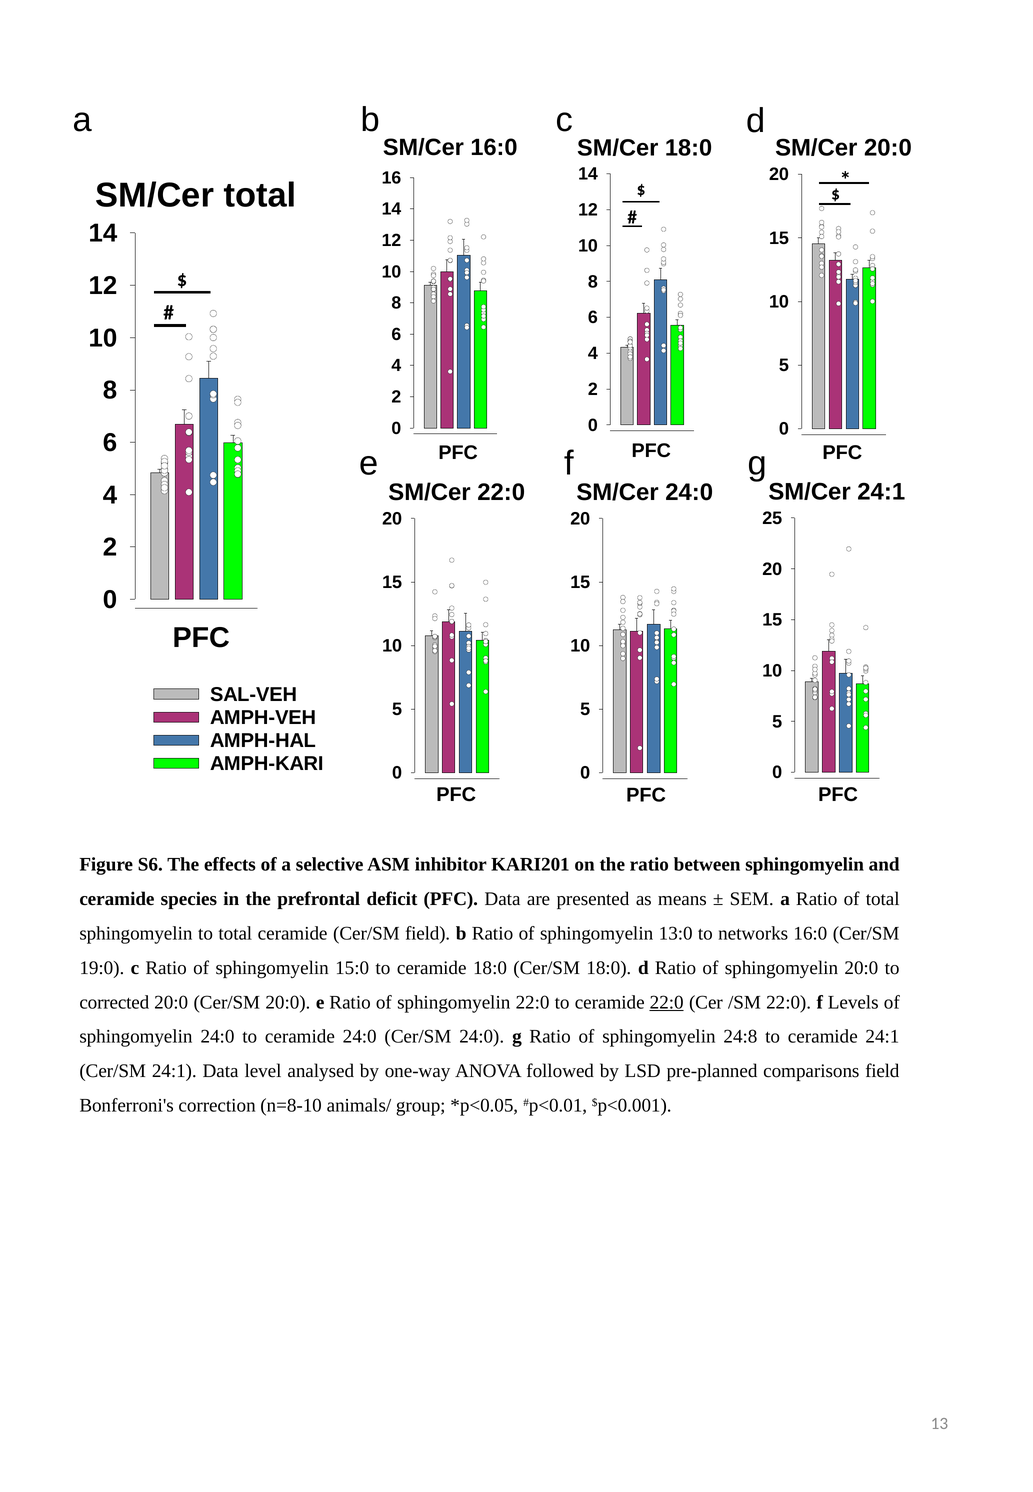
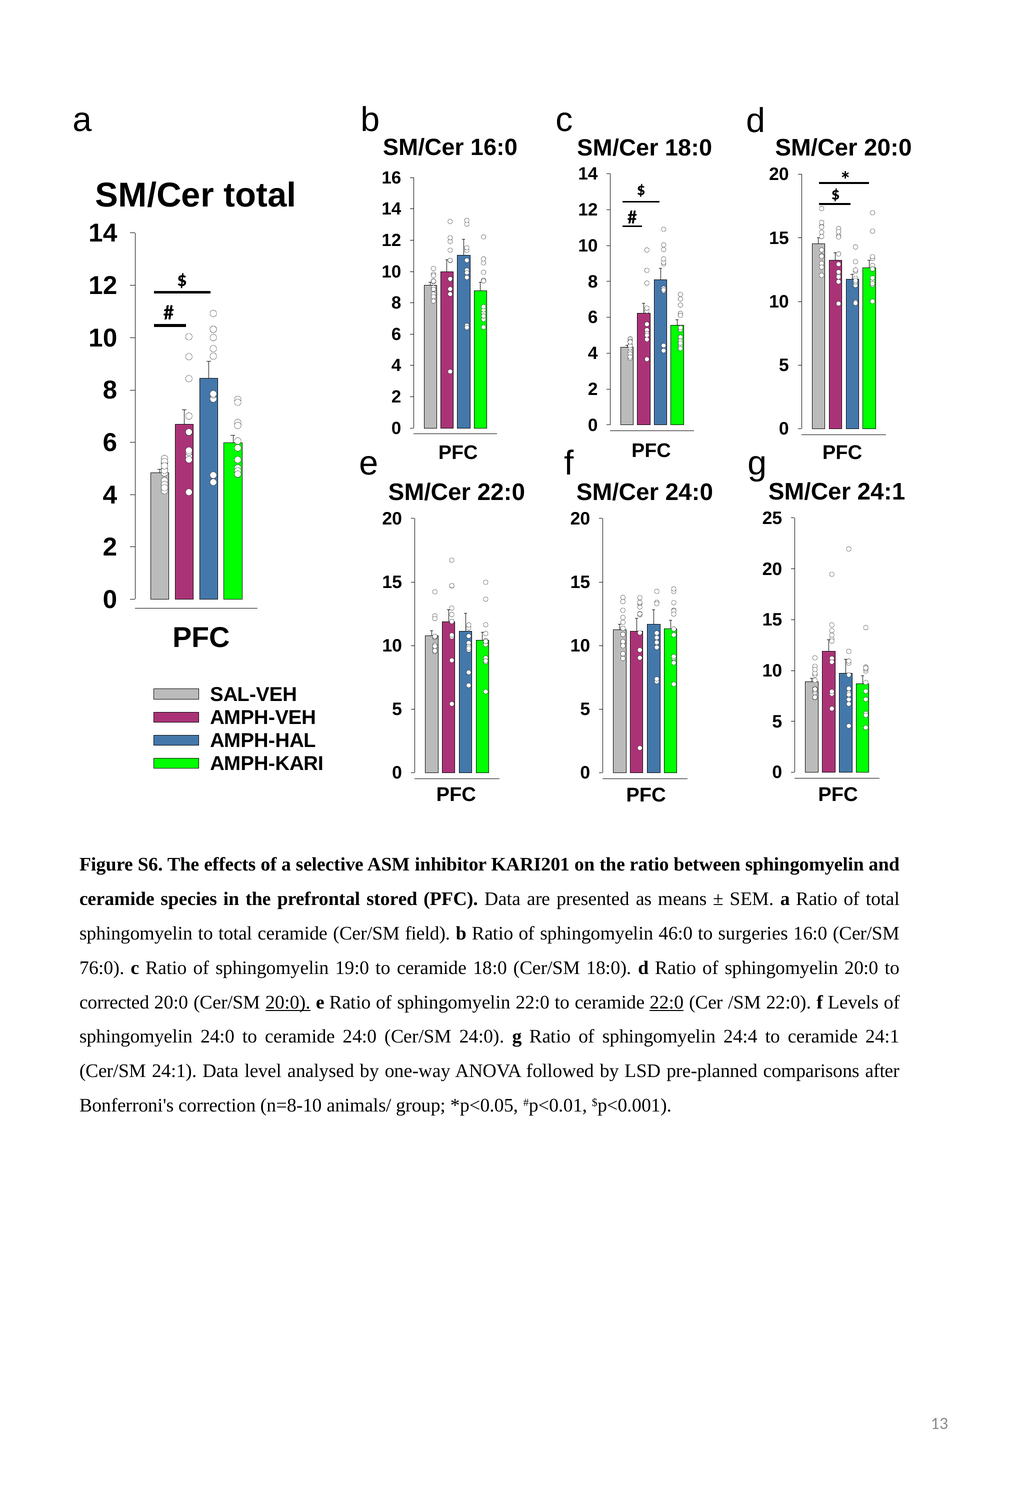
deficit: deficit -> stored (392, 899)
13:0: 13:0 -> 46:0 (676, 933)
networks: networks -> surgeries (753, 933)
19:0: 19:0 -> 76:0 (102, 968)
15:0: 15:0 -> 19:0 (352, 968)
20:0 underline: none -> present (288, 1002)
24:8: 24:8 -> 24:4 (740, 1037)
comparisons field: field -> after (882, 1071)
